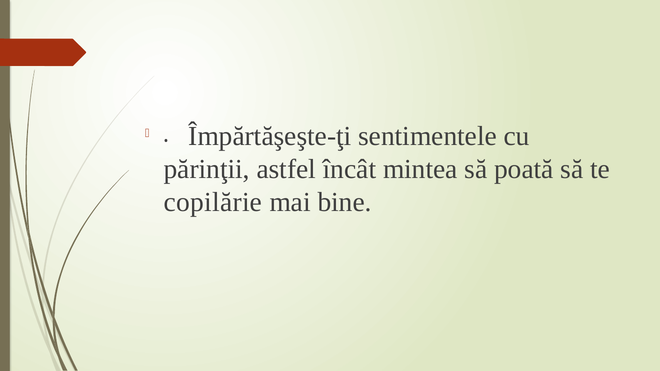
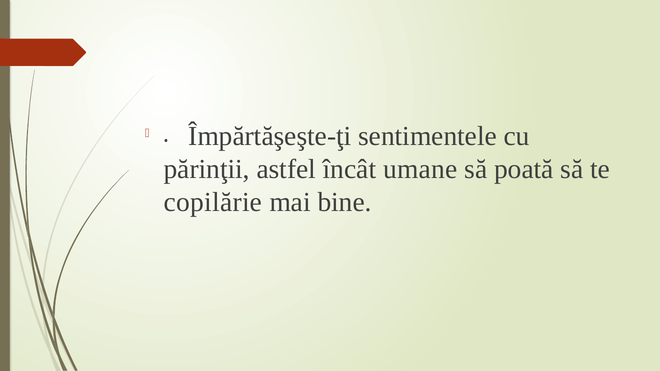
mintea: mintea -> umane (420, 169)
